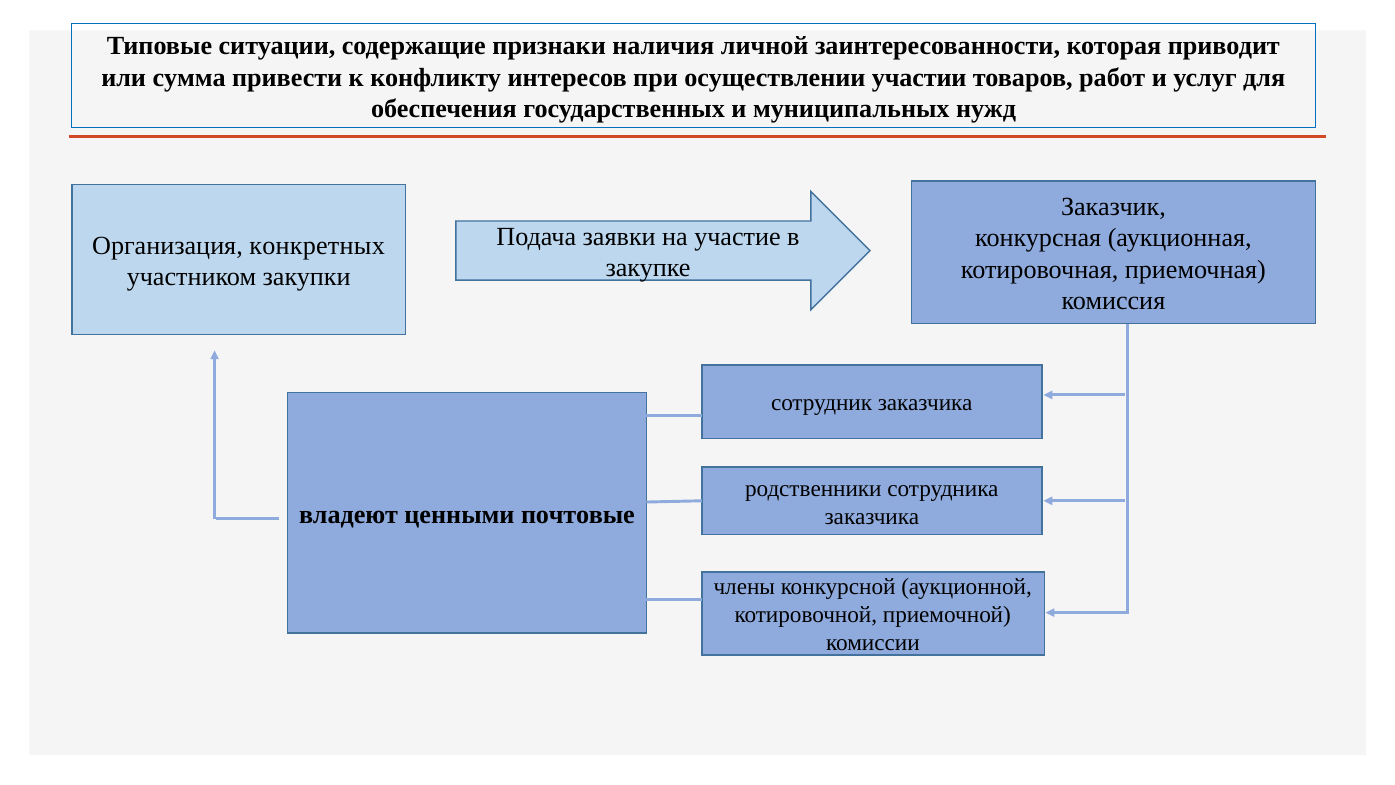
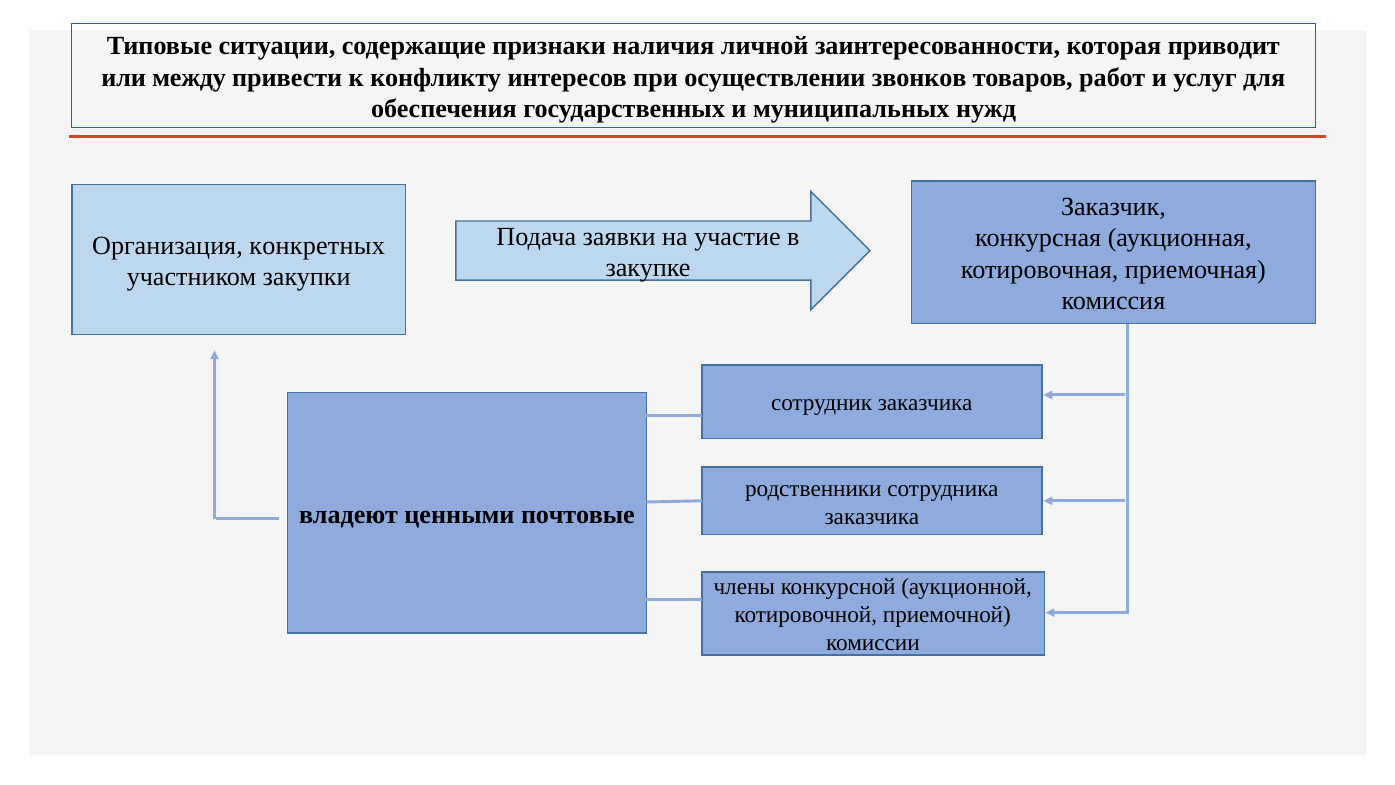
сумма: сумма -> между (189, 77)
участии: участии -> звонков (919, 77)
